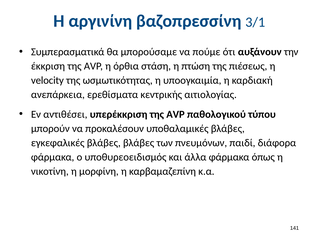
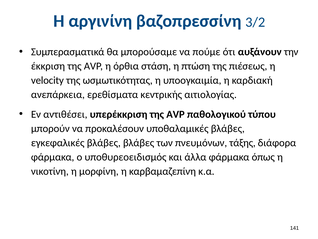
3/1: 3/1 -> 3/2 (255, 22)
παιδί: παιδί -> τάξης (242, 143)
